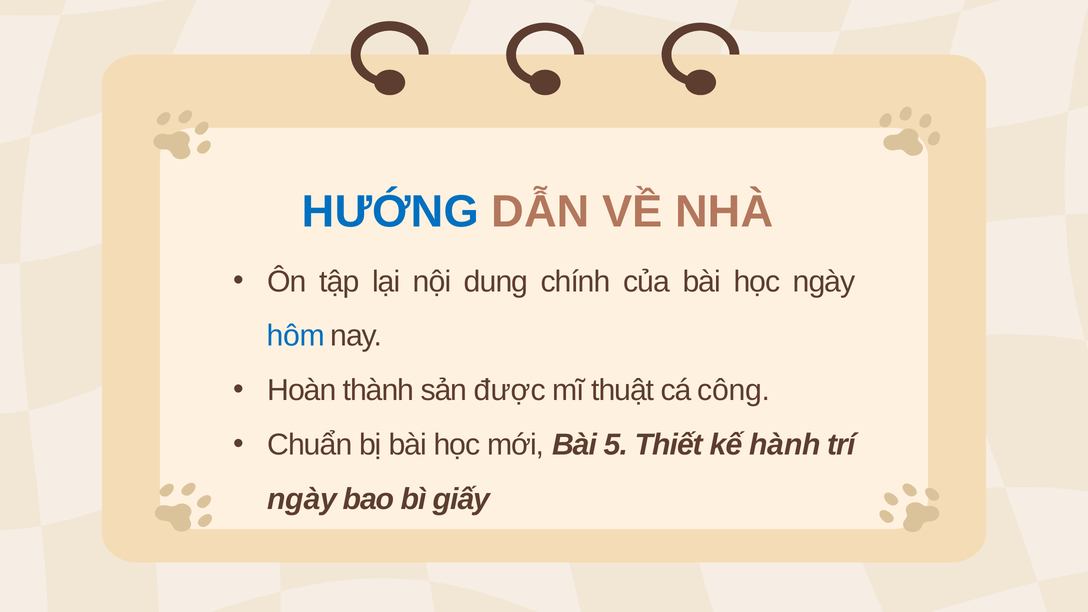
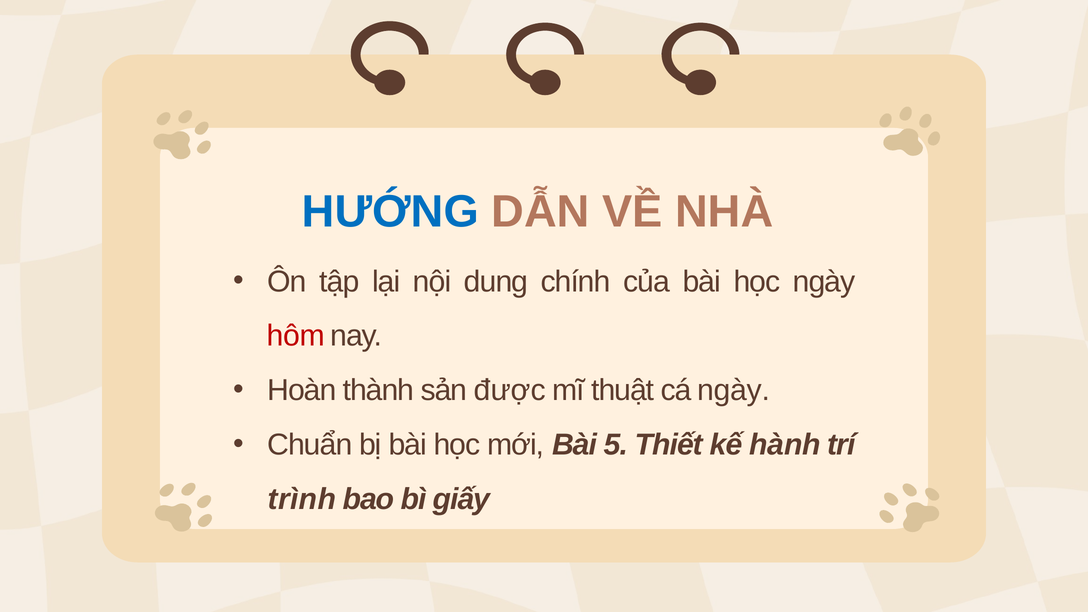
hôm colour: blue -> red (296, 336)
cá công: công -> ngày (734, 390)
ngày: ngày -> trình (302, 499)
